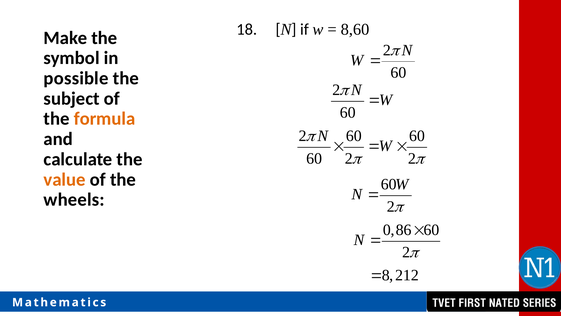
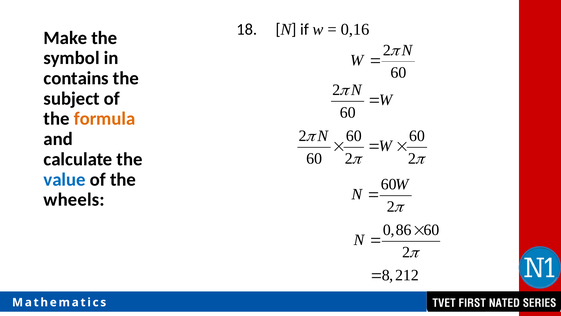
8,60: 8,60 -> 0,16 (355, 29)
possible: possible -> contains (76, 78)
value colour: orange -> blue (65, 179)
